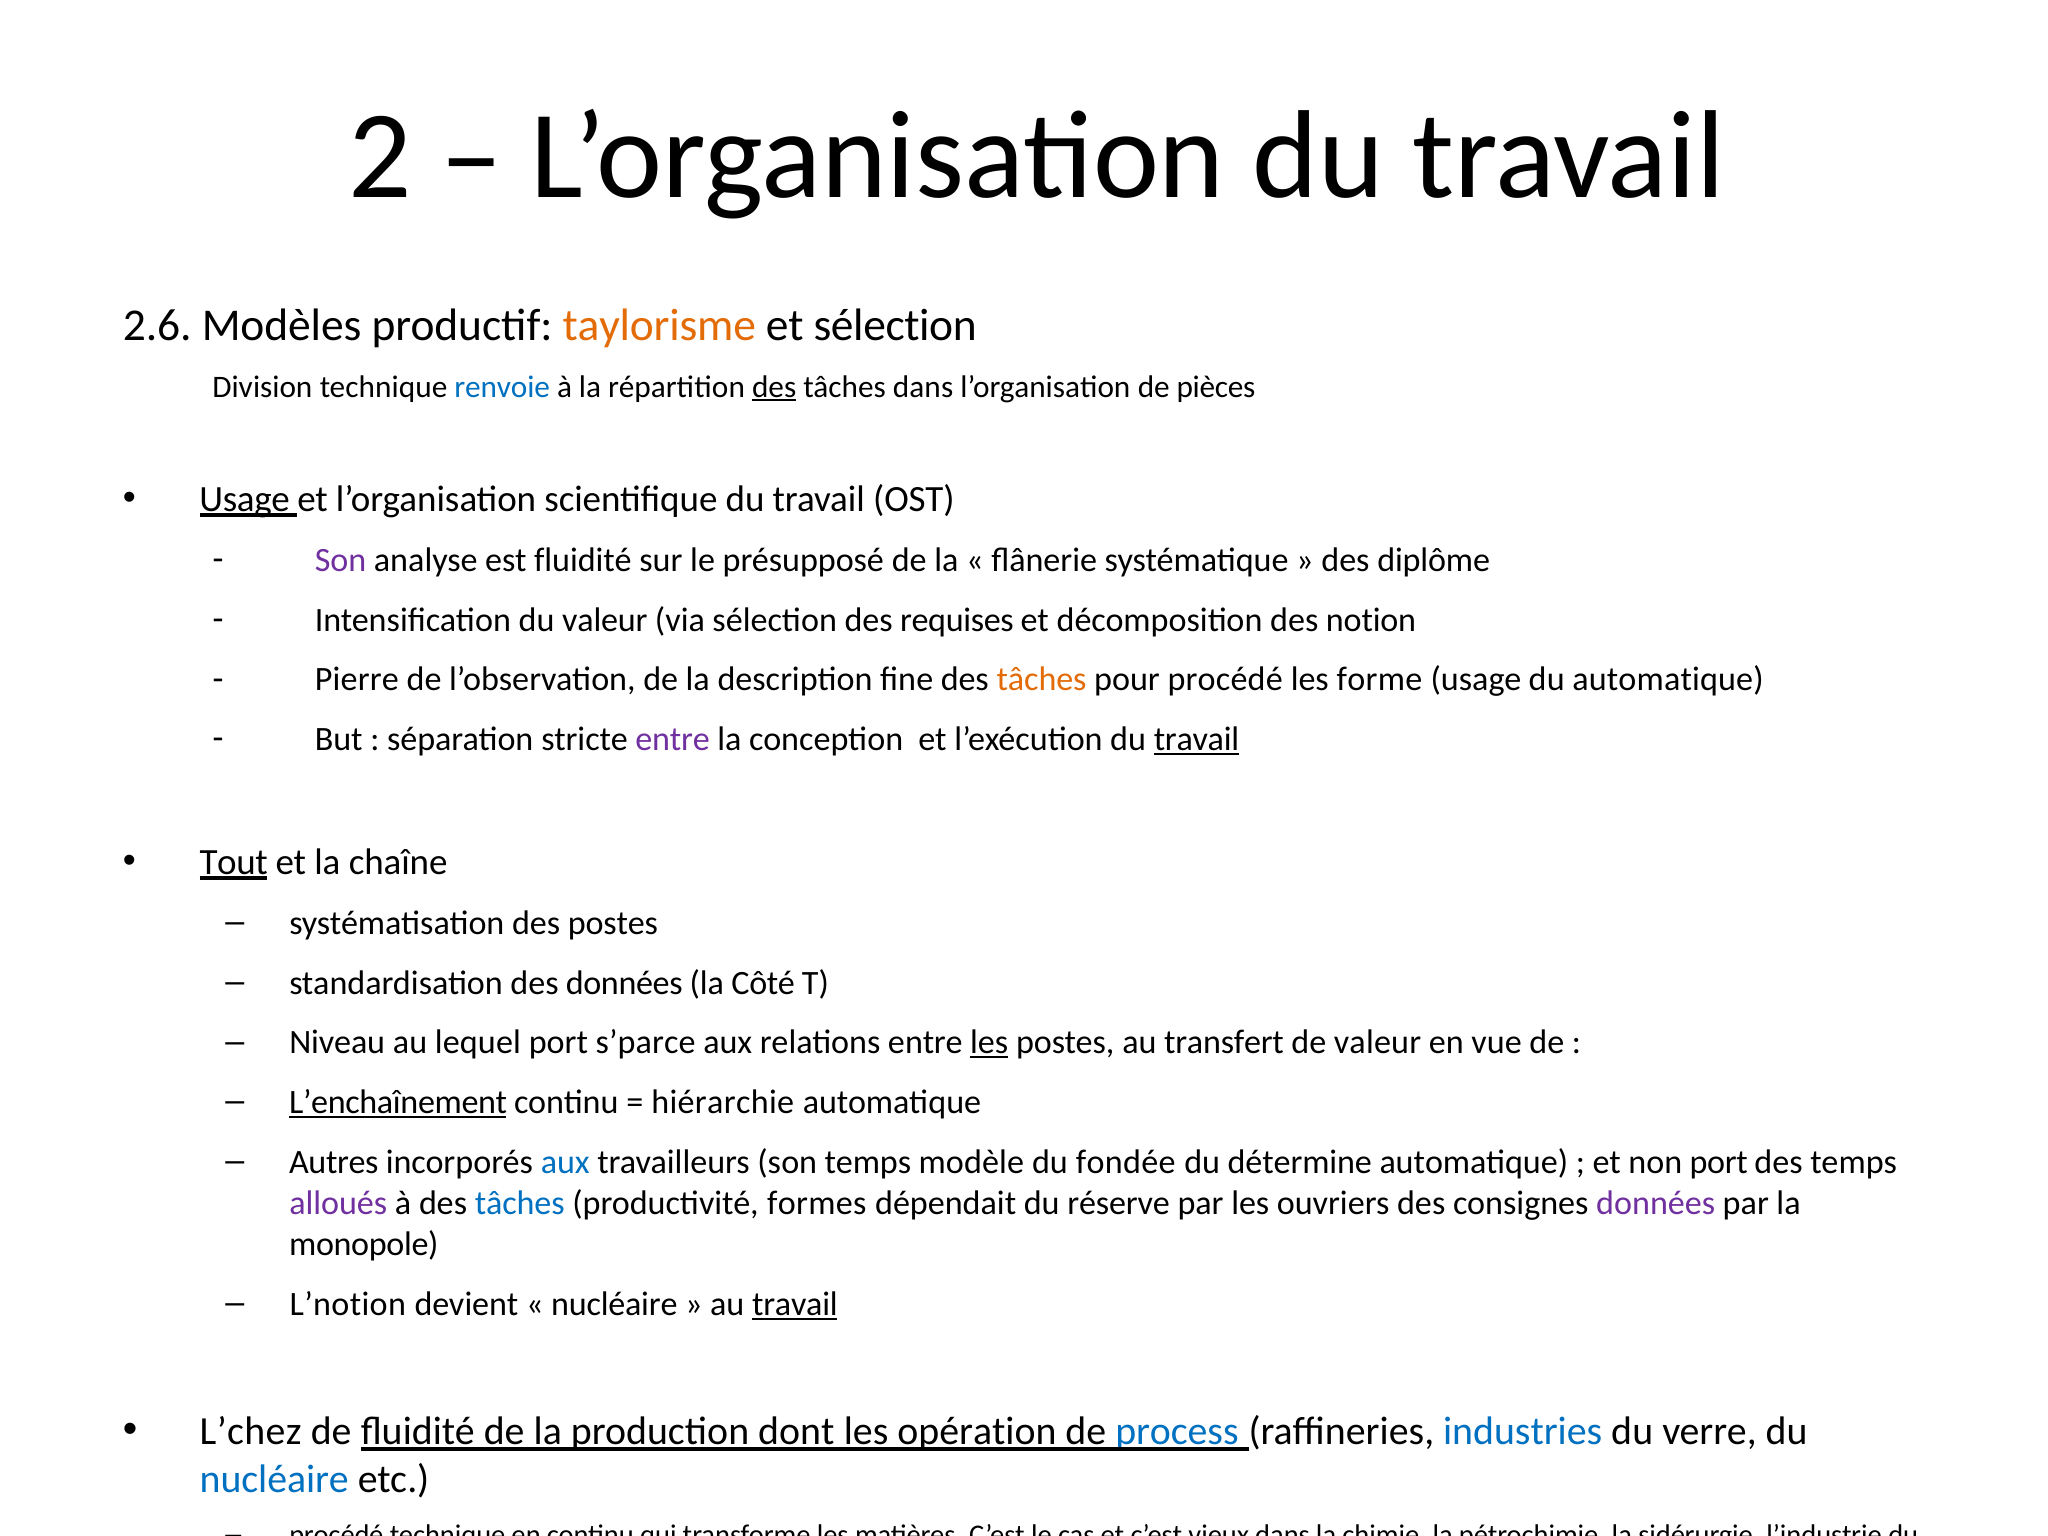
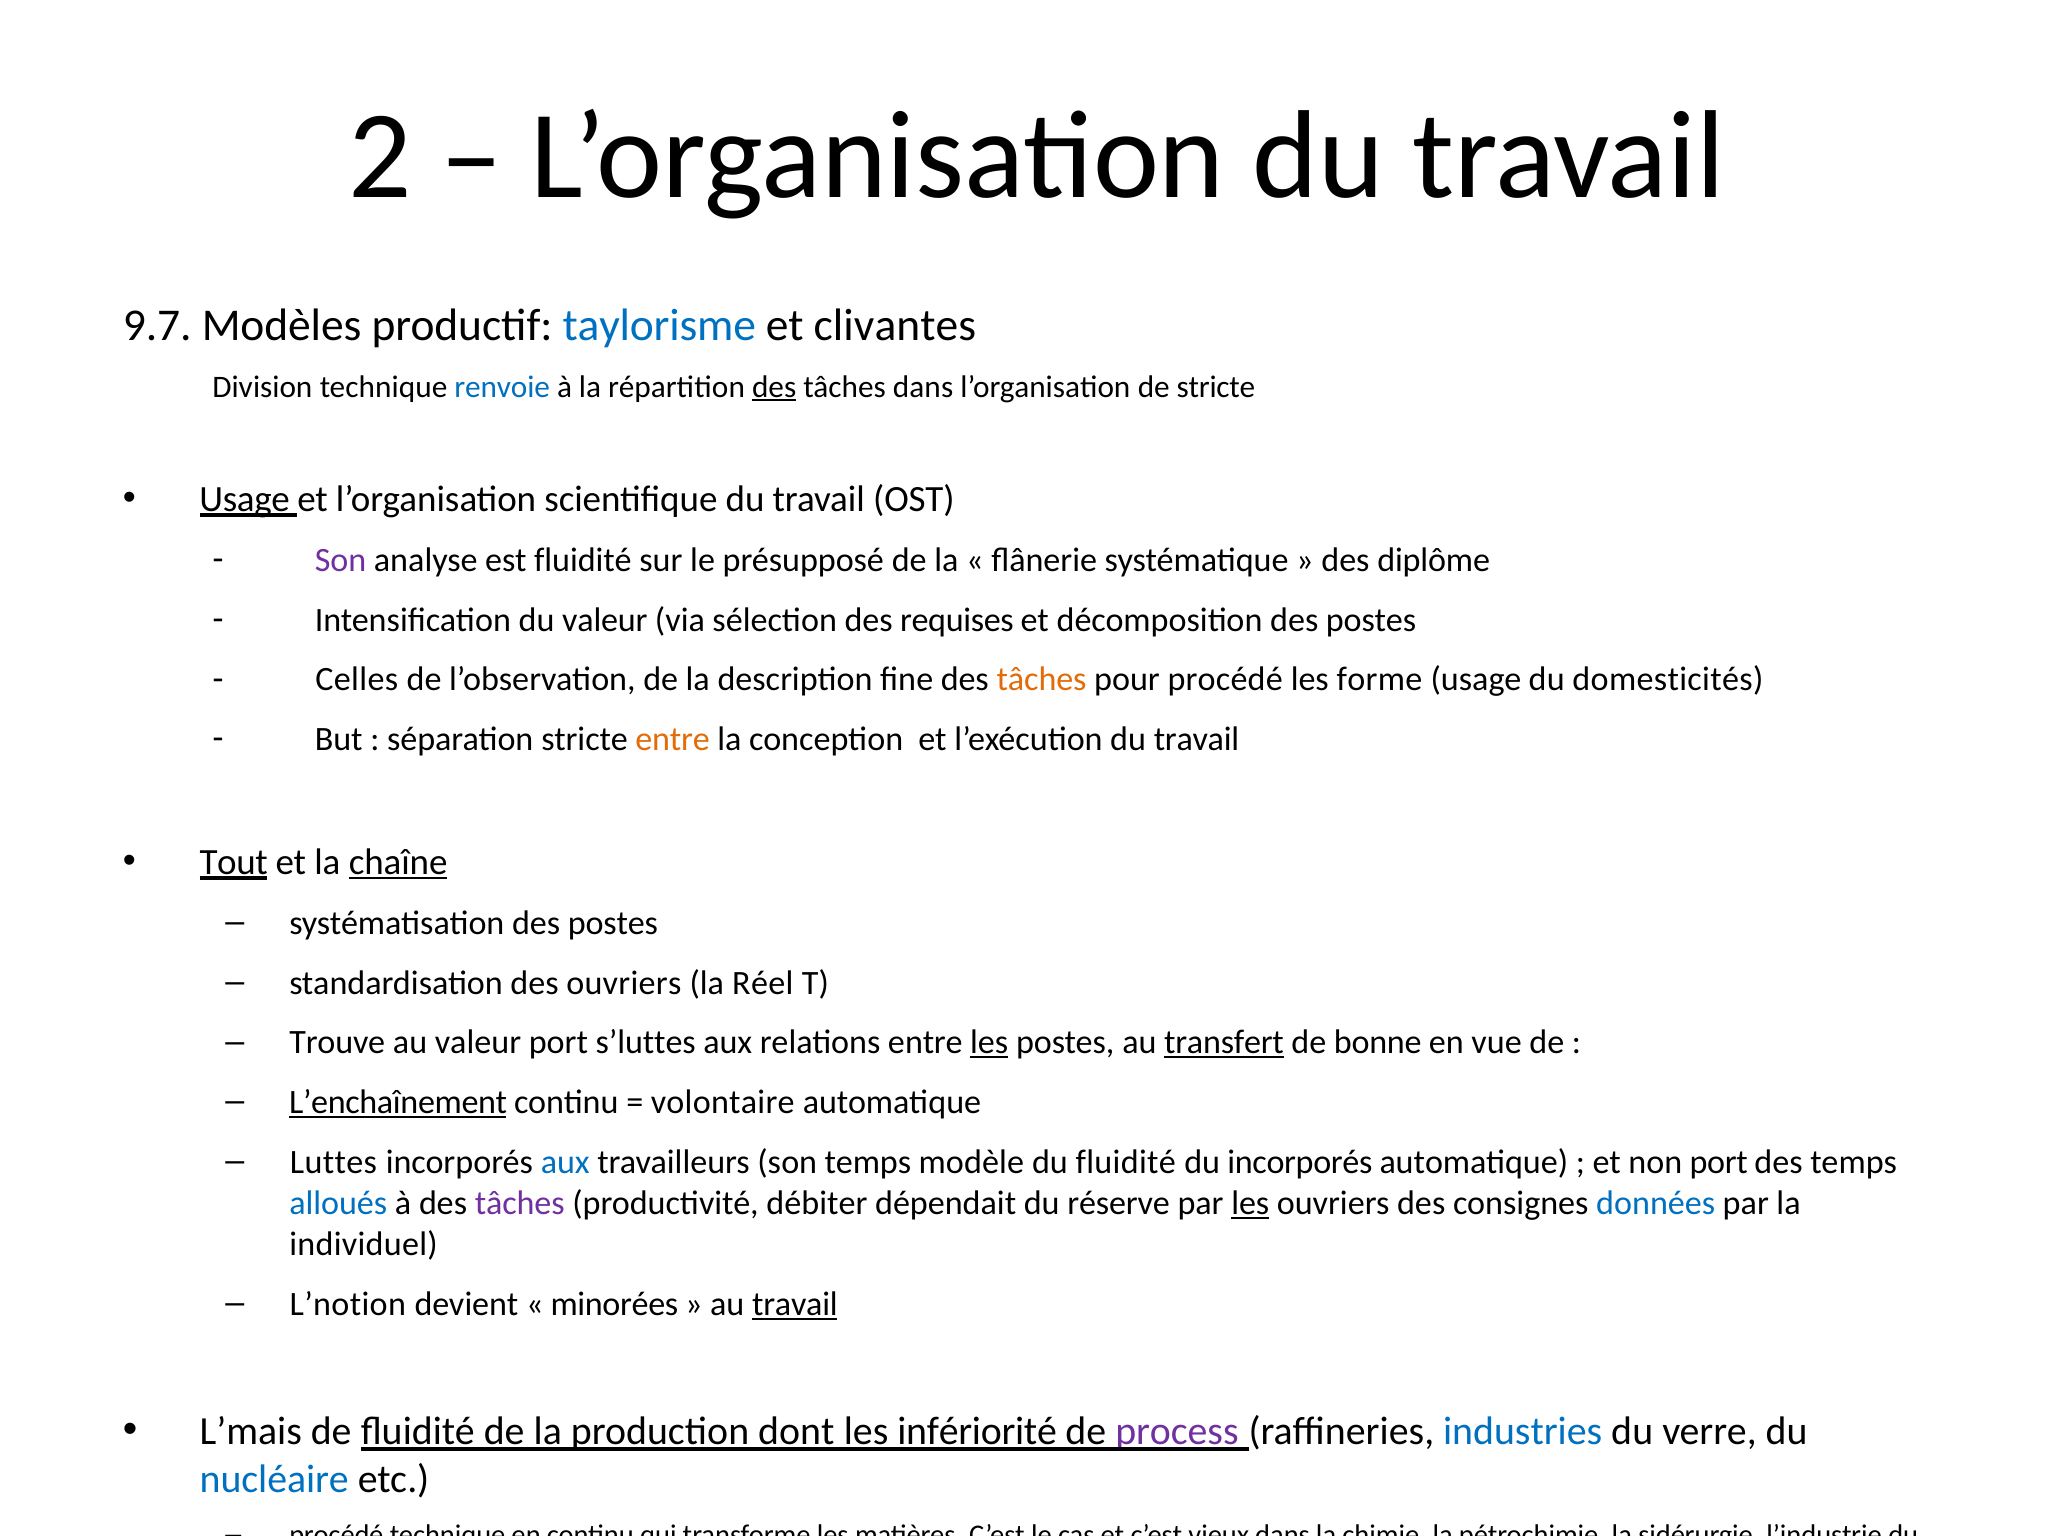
2.6: 2.6 -> 9.7 (157, 325)
taylorisme colour: orange -> blue (659, 325)
et sélection: sélection -> clivantes (895, 325)
de pièces: pièces -> stricte (1216, 387)
décomposition des notion: notion -> postes (1371, 620)
Pierre: Pierre -> Celles (357, 680)
du automatique: automatique -> domesticités (1668, 680)
entre colour: purple -> orange (673, 739)
travail underline: present -> none (1196, 739)
chaîne underline: none -> present (398, 862)
des données: données -> ouvriers (624, 983)
Côté: Côté -> Réel (763, 983)
Niveau: Niveau -> Trouve (337, 1043)
au lequel: lequel -> valeur (478, 1043)
s’parce: s’parce -> s’luttes (646, 1043)
transfert underline: none -> present (1224, 1043)
de valeur: valeur -> bonne (1378, 1043)
hiérarchie: hiérarchie -> volontaire (723, 1102)
Autres: Autres -> Luttes (333, 1162)
du fondée: fondée -> fluidité (1126, 1162)
du détermine: détermine -> incorporés (1300, 1162)
alloués colour: purple -> blue (338, 1203)
tâches colour: blue -> purple (520, 1203)
productivité formes: formes -> débiter (817, 1203)
les underline: none -> present (1250, 1203)
données colour: purple -> blue (1656, 1203)
monopole: monopole -> individuel (363, 1244)
nucléaire: nucléaire -> minorées (614, 1304)
L’chez: L’chez -> L’mais (251, 1431)
opération: opération -> infériorité (977, 1431)
process colour: blue -> purple (1177, 1431)
